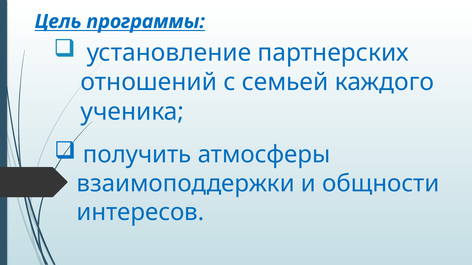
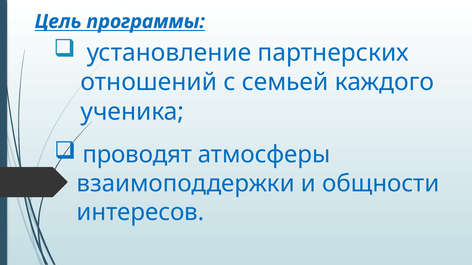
получить: получить -> проводят (137, 155)
